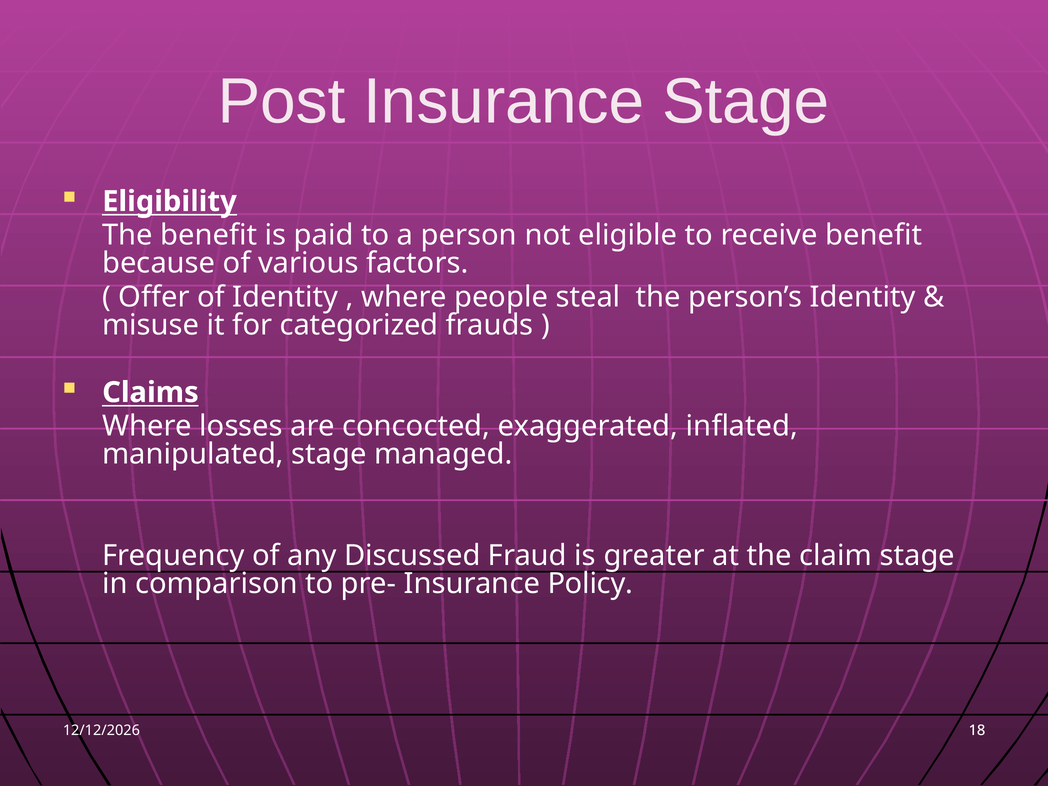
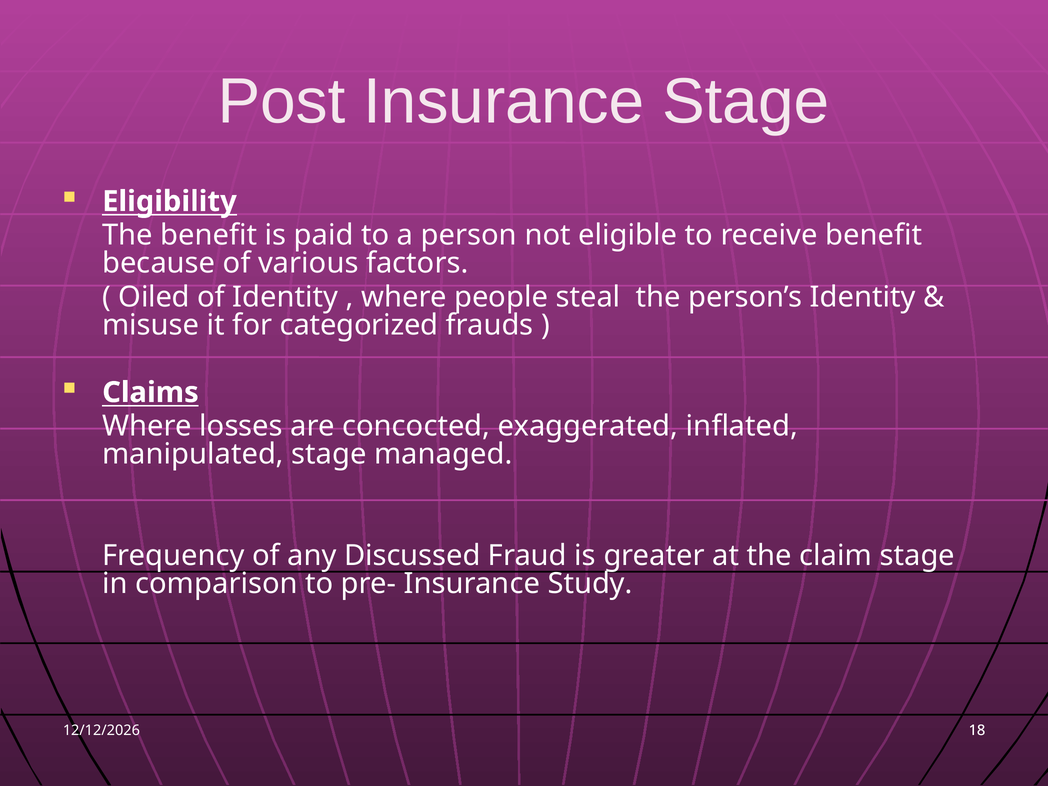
Offer: Offer -> Oiled (154, 297)
Policy: Policy -> Study (590, 583)
